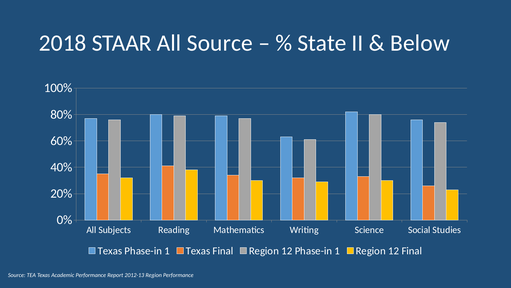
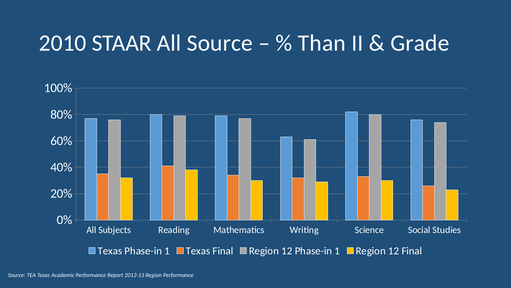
2018: 2018 -> 2010 (63, 43)
State: State -> Than (322, 43)
Below: Below -> Grade (420, 43)
